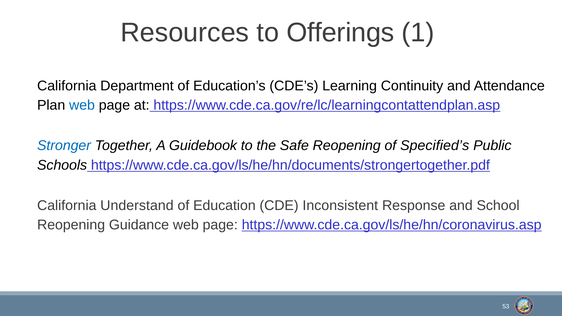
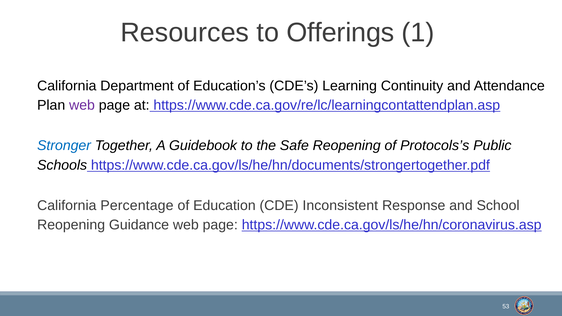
web colour: blue -> purple (82, 105)
Specified’s: Specified’s -> Protocols’s (435, 146)
Understand: Understand -> Percentage (137, 206)
